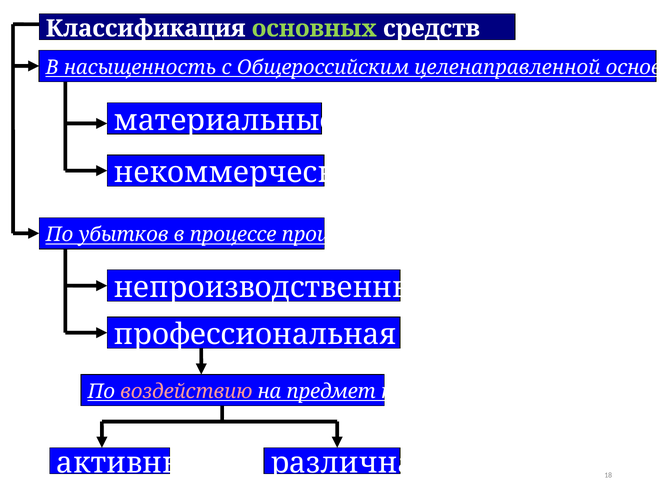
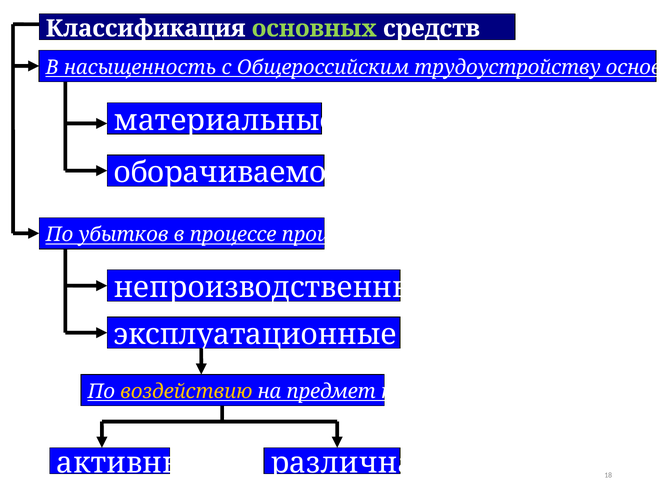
целенаправленной: целенаправленной -> трудоустройству (508, 67)
некоммерческие: некоммерческие -> оборачиваемость (243, 173)
профессиональная: профессиональная -> эксплуатационные (255, 335)
воздействию colour: pink -> yellow (186, 392)
